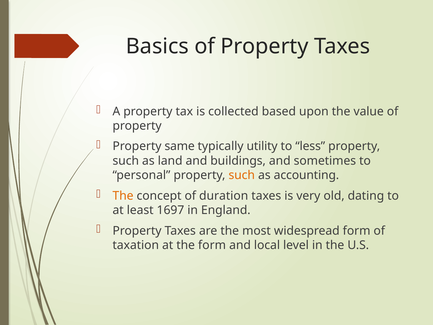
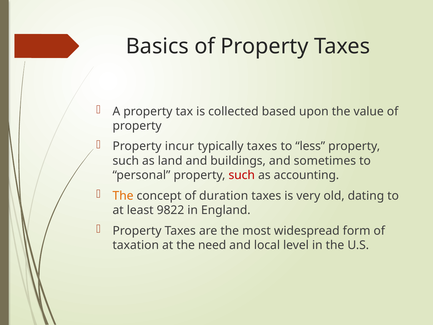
same: same -> incur (179, 146)
typically utility: utility -> taxes (262, 146)
such colour: orange -> red (242, 175)
1697: 1697 -> 9822 (170, 210)
the form: form -> need (212, 245)
